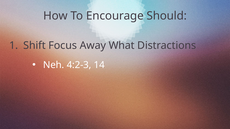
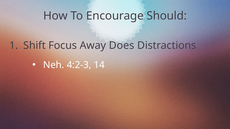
What: What -> Does (122, 46)
